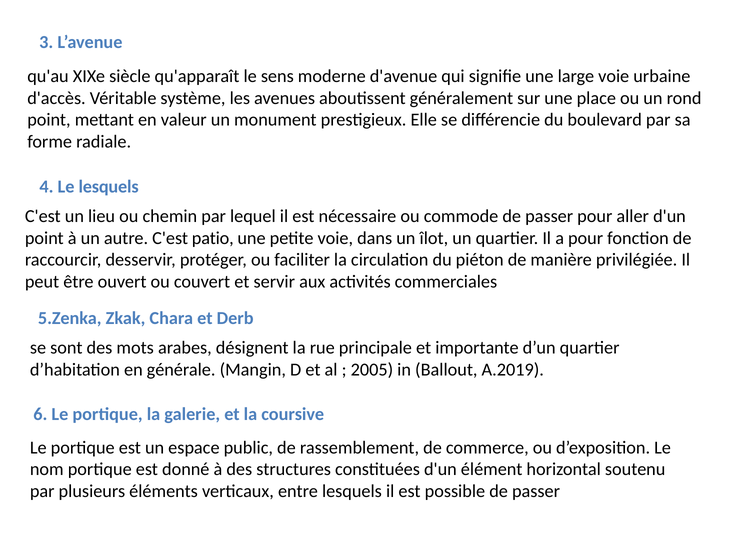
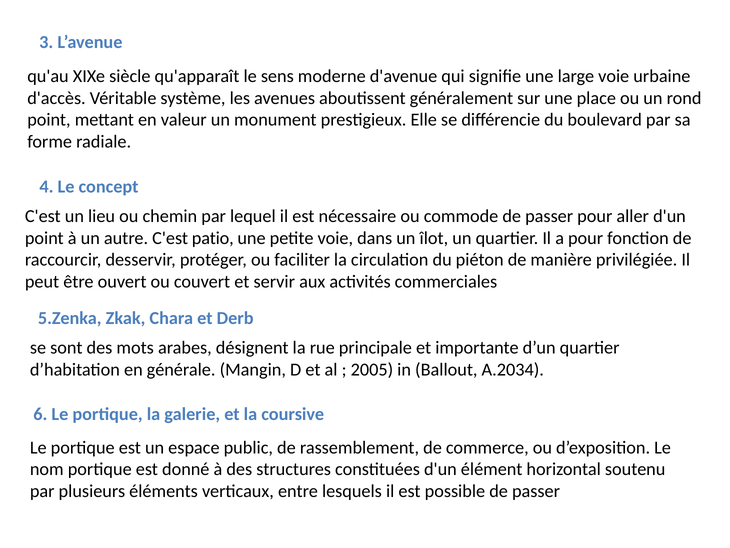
Le lesquels: lesquels -> concept (109, 186)
A.2019: A.2019 -> A.2034 (513, 369)
